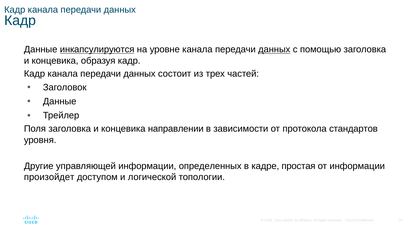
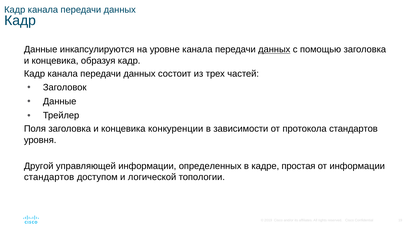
инкапсулируются underline: present -> none (97, 50)
направлении: направлении -> конкуренции (176, 129)
Другие: Другие -> Другой (39, 166)
произойдет: произойдет -> стандартов (49, 177)
